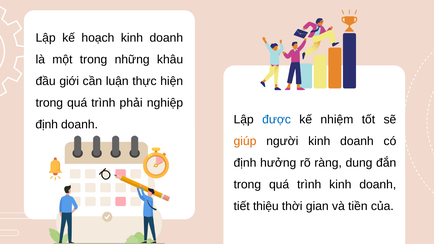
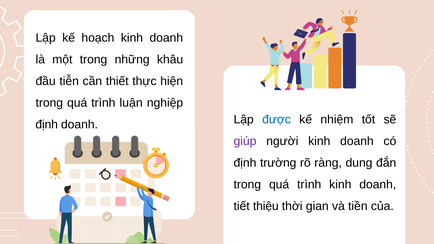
giới: giới -> tiễn (69, 81)
luận: luận -> thiết (117, 81)
phải: phải -> luận (131, 103)
giúp colour: orange -> purple (245, 141)
hưởng: hưởng -> trường (278, 163)
